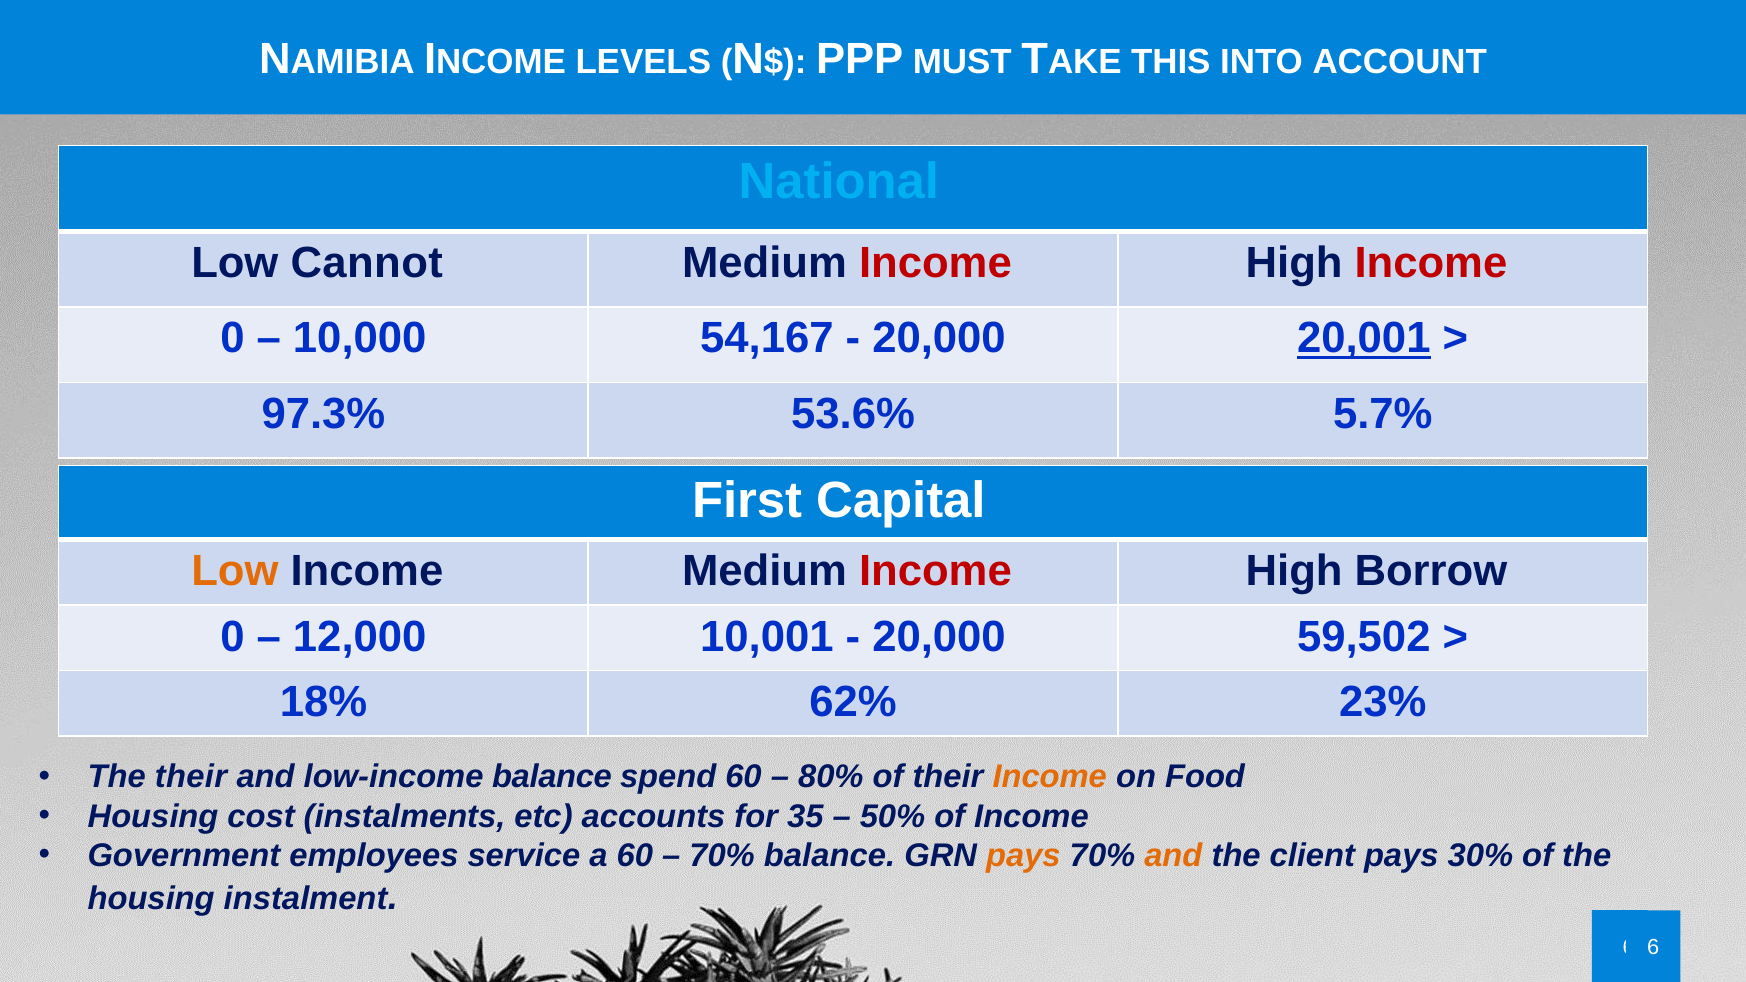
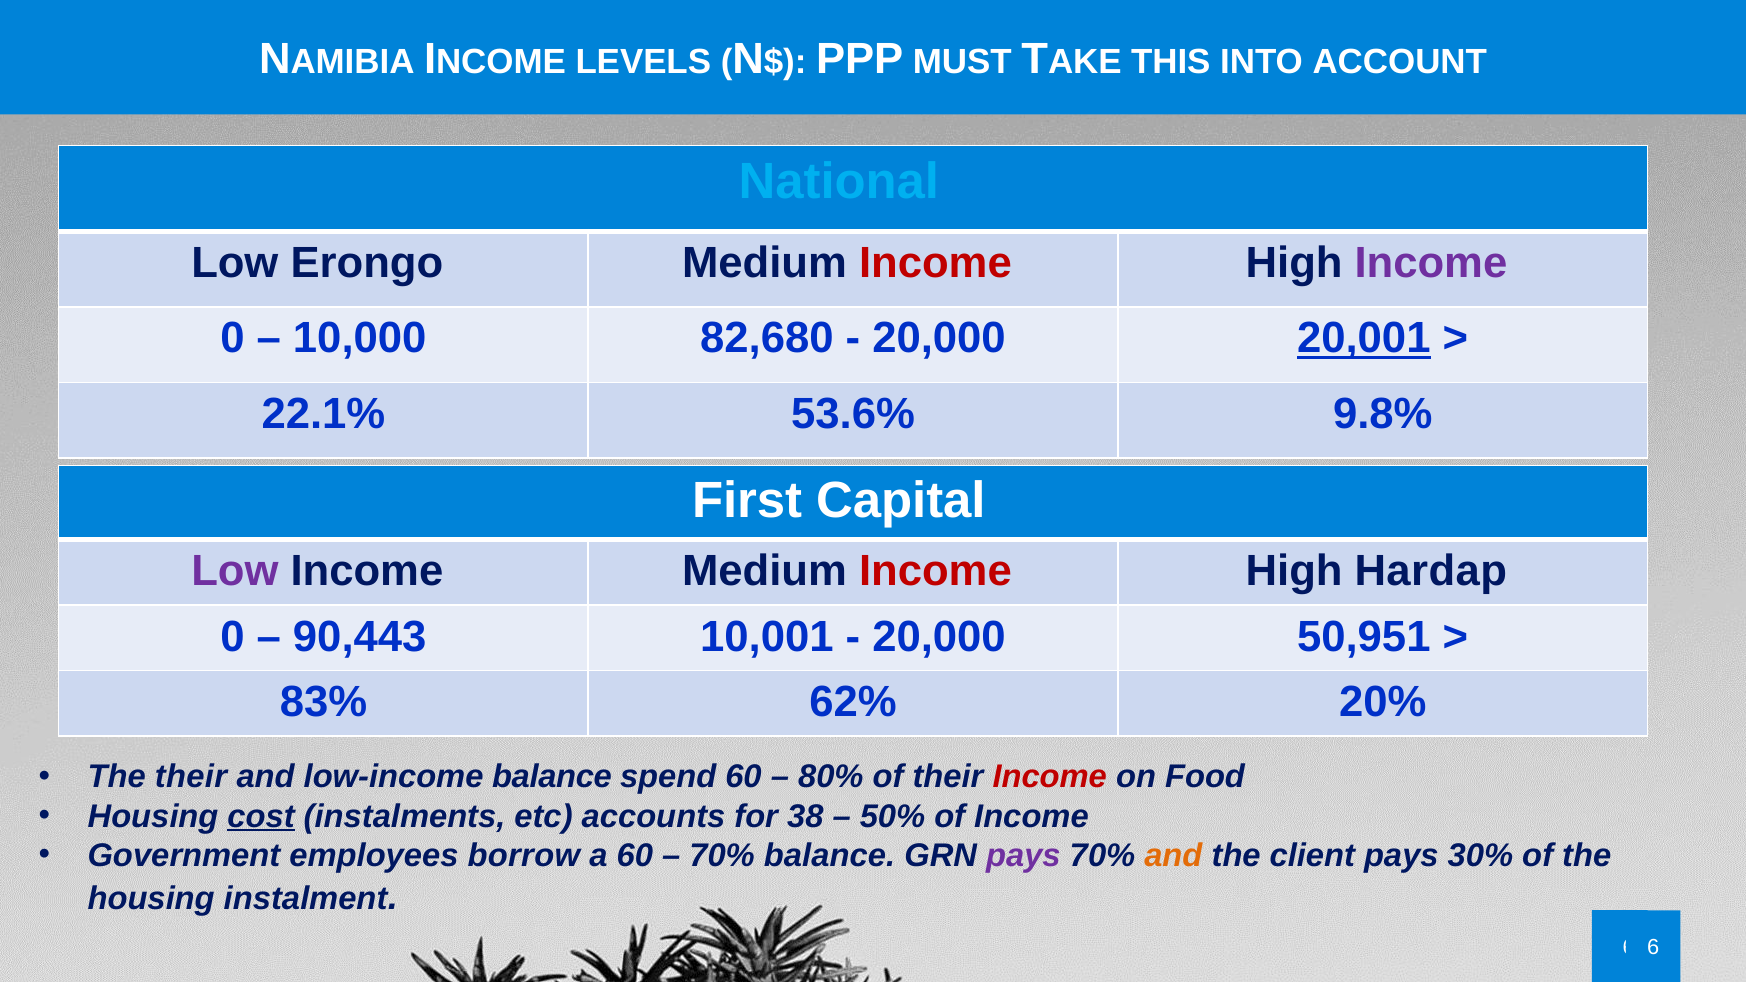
Cannot: Cannot -> Erongo (367, 263)
Income colour: red -> purple (1431, 263)
54,167: 54,167 -> 82,680 (767, 338)
97.3%: 97.3% -> 22.1% (323, 414)
5.7%: 5.7% -> 9.8% (1383, 414)
Low colour: orange -> purple (235, 571)
Borrow: Borrow -> Hardap (1431, 571)
12,000: 12,000 -> 90,443 (360, 637)
59,502: 59,502 -> 50,951 (1364, 637)
18%: 18% -> 83% (323, 702)
23%: 23% -> 20% (1383, 702)
Income colour: orange -> red (1050, 777)
cost underline: none -> present (261, 816)
35: 35 -> 38 (805, 816)
service: service -> borrow (524, 856)
pays colour: orange -> purple (1023, 856)
